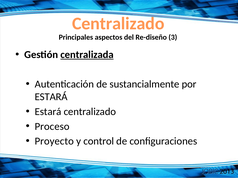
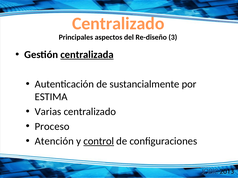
ESTARÁ: ESTARÁ -> ESTIMA (51, 97)
Estará: Estará -> Varias (48, 112)
Proyecto: Proyecto -> Atención (54, 142)
control underline: none -> present (99, 142)
